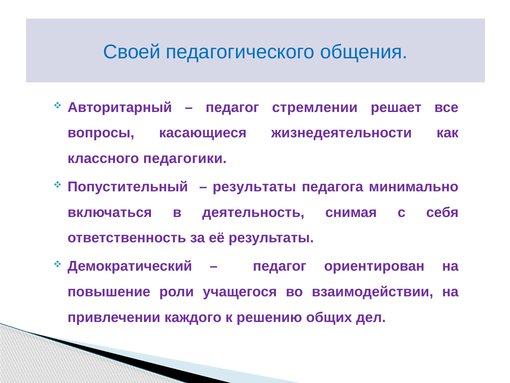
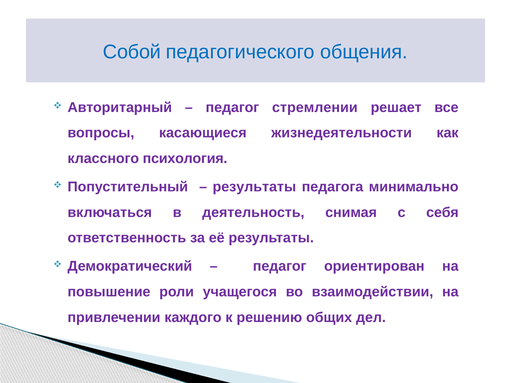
Своей: Своей -> Собой (132, 52)
педагогики: педагогики -> психология (185, 158)
